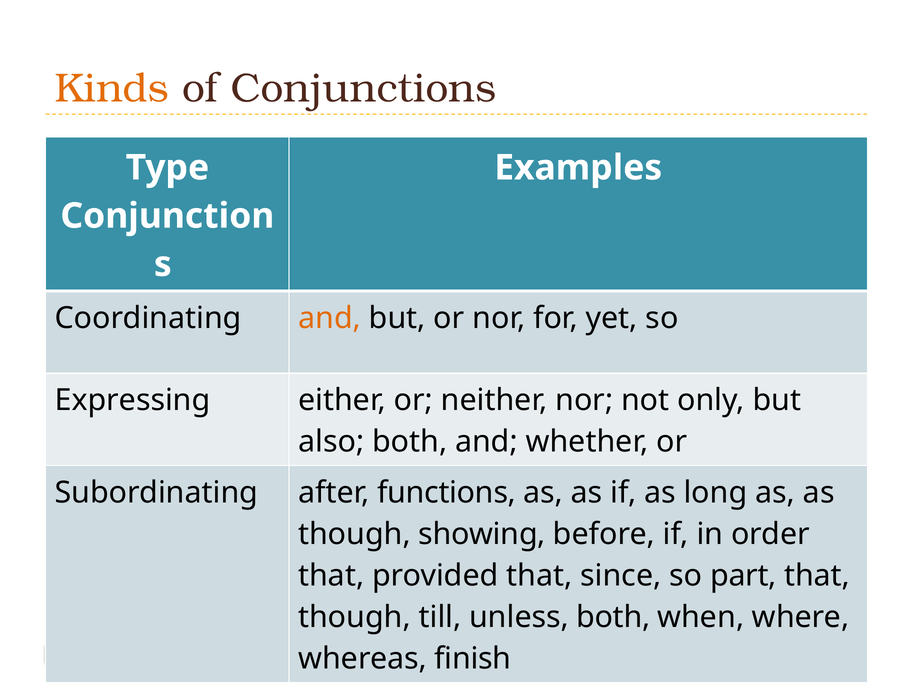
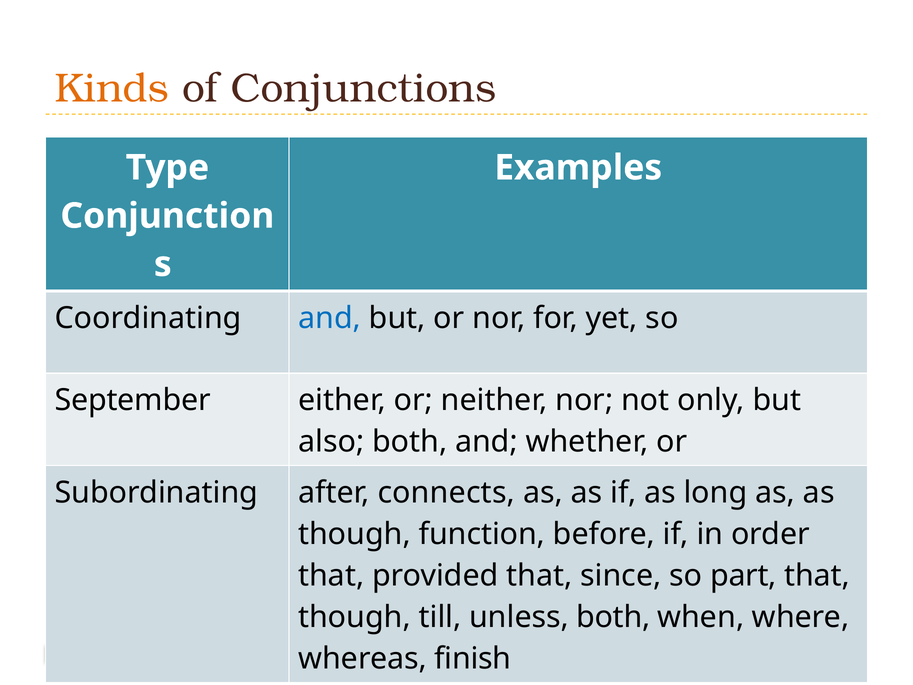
and colour: orange -> blue (330, 318)
Expressing: Expressing -> September (133, 400)
functions: functions -> connects (446, 492)
showing: showing -> function (482, 534)
